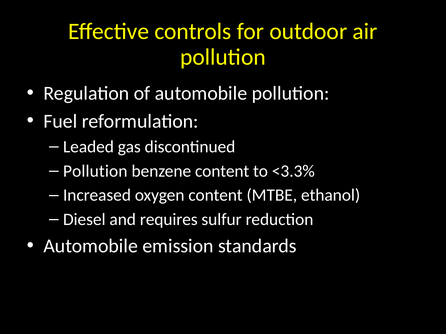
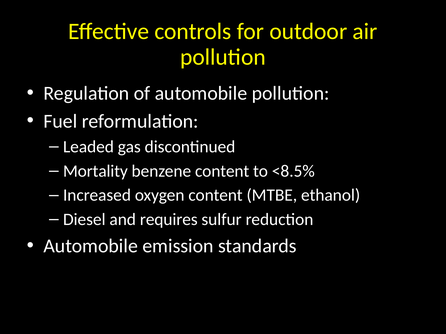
Pollution: Pollution -> Mortality (95, 171)
<3.3%: <3.3% -> <8.5% (293, 171)
